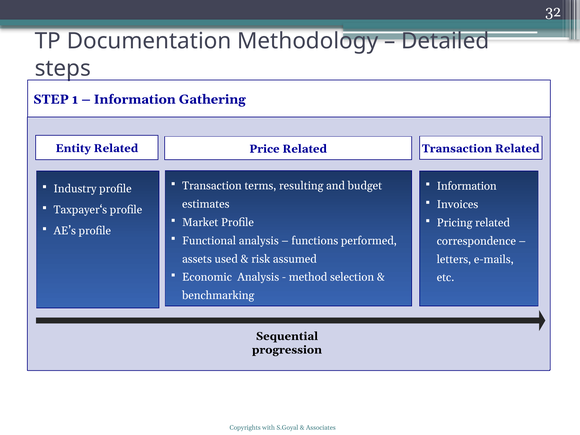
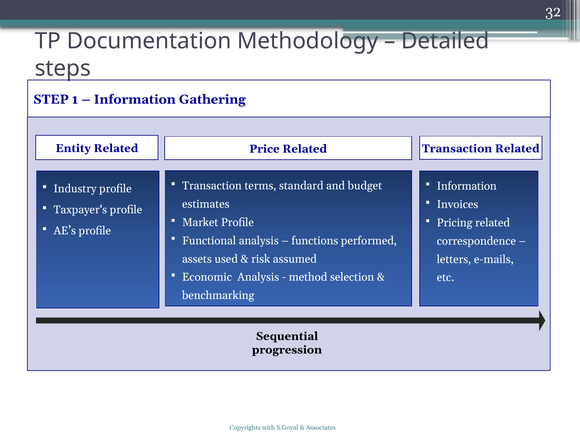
resulting: resulting -> standard (301, 186)
